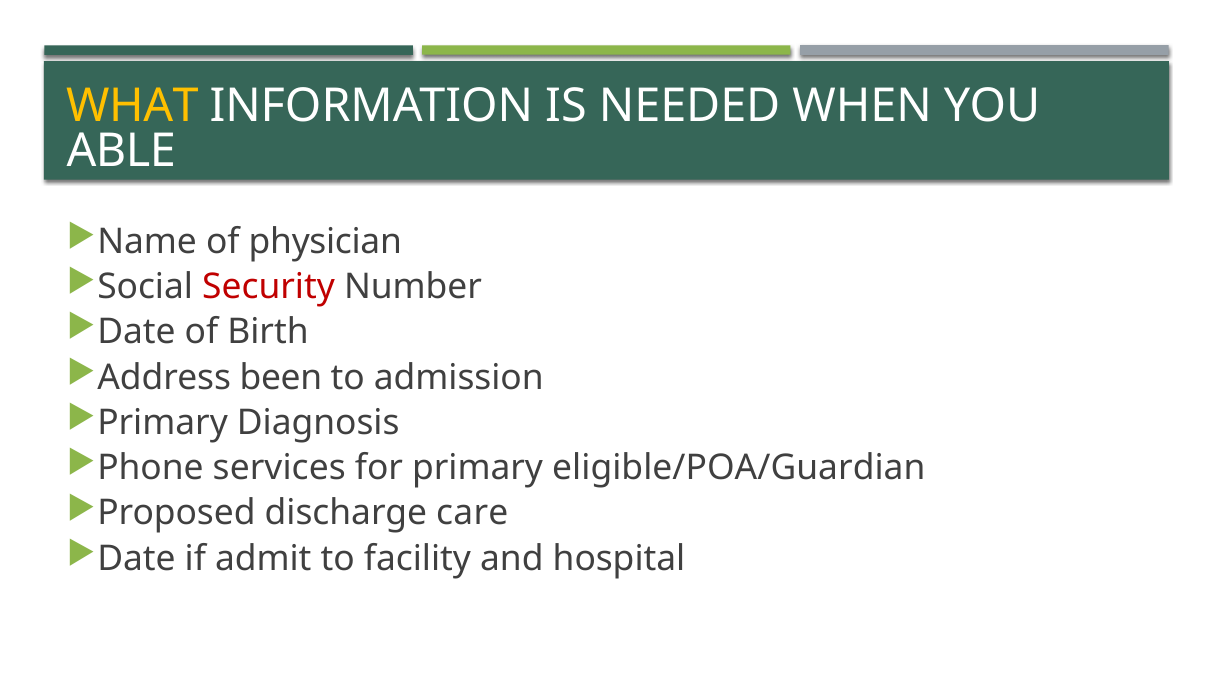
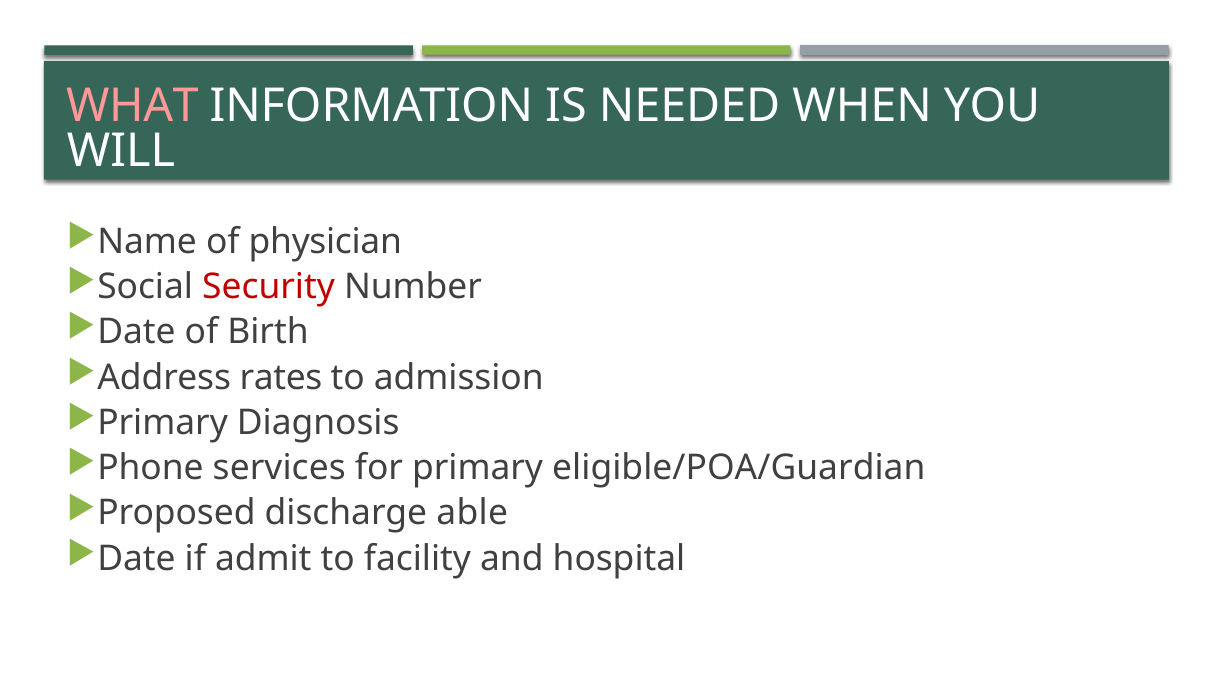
WHAT colour: yellow -> pink (132, 106)
ABLE: ABLE -> WILL (121, 151)
been: been -> rates (281, 377)
care: care -> able (472, 513)
